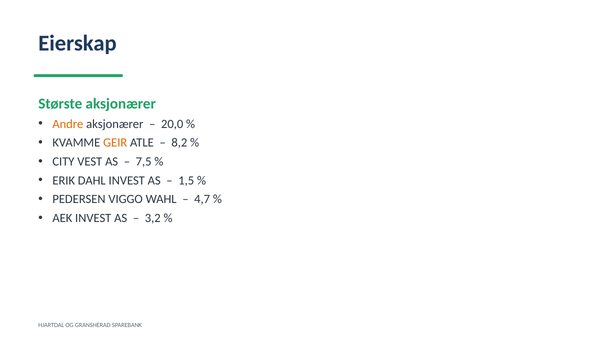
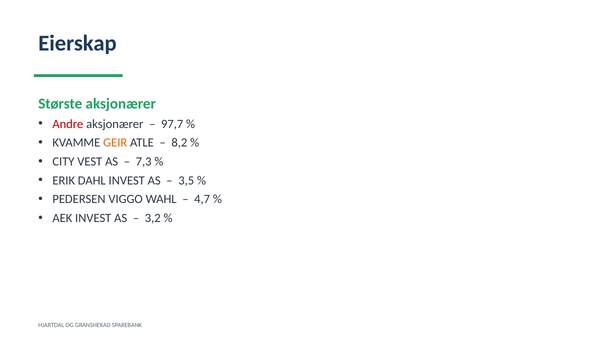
Andre colour: orange -> red (68, 124)
20,0: 20,0 -> 97,7 (172, 124)
7,5: 7,5 -> 7,3 (144, 161)
1,5: 1,5 -> 3,5 (186, 180)
